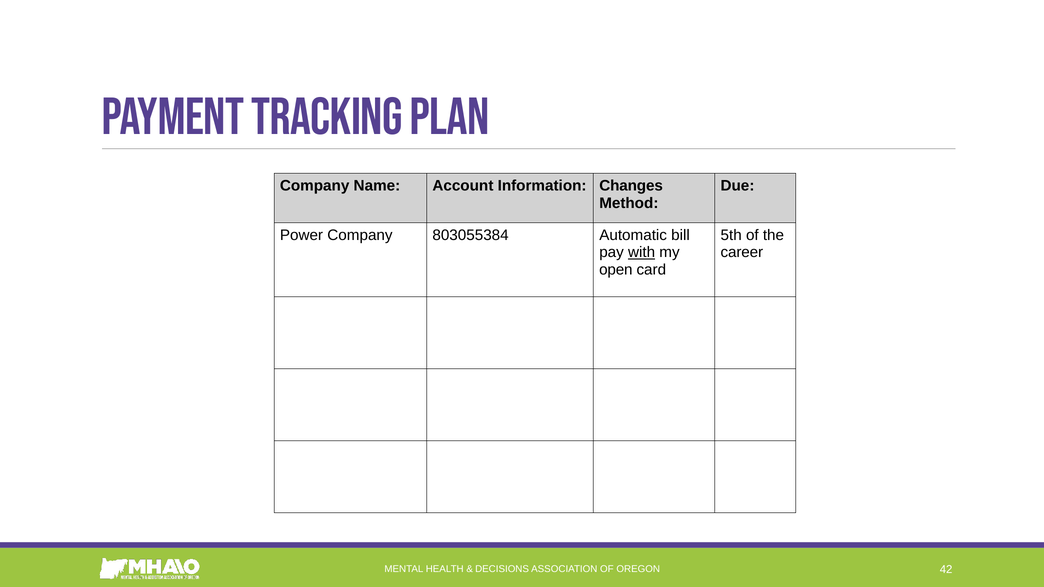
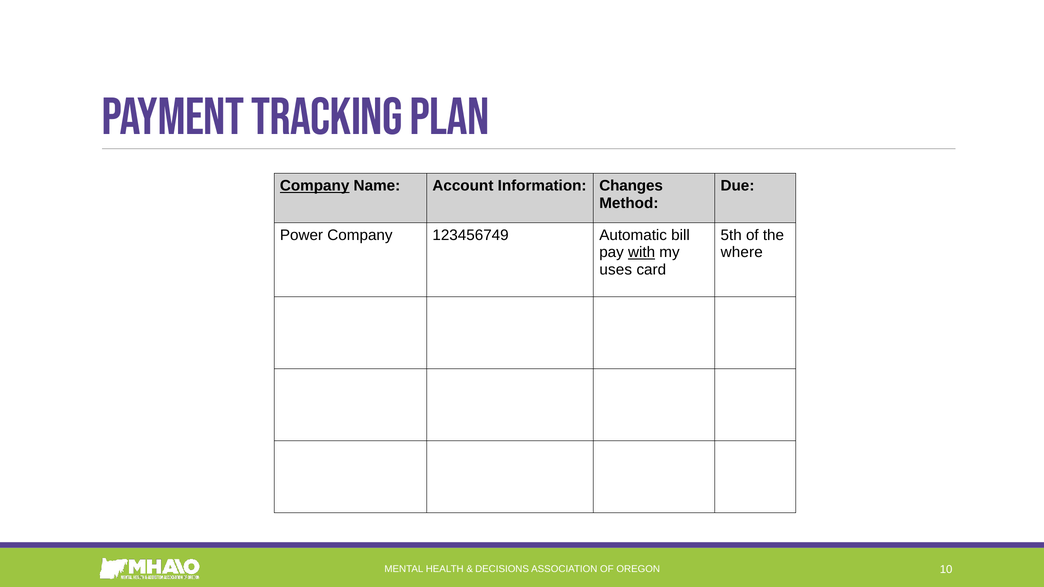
Company underline: none -> present (315, 186)
803055384: 803055384 -> 123456749 (471, 235)
career: career -> where (742, 253)
open: open -> uses (616, 270)
42: 42 -> 10 (946, 570)
